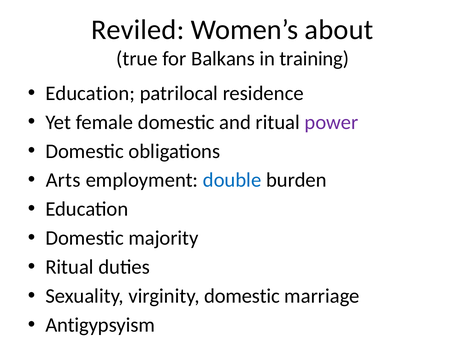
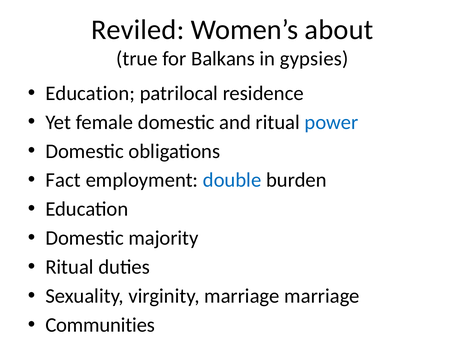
training: training -> gypsies (314, 59)
power colour: purple -> blue (332, 122)
Arts: Arts -> Fact (63, 180)
virginity domestic: domestic -> marriage (242, 296)
Antigypsyism: Antigypsyism -> Communities (100, 325)
